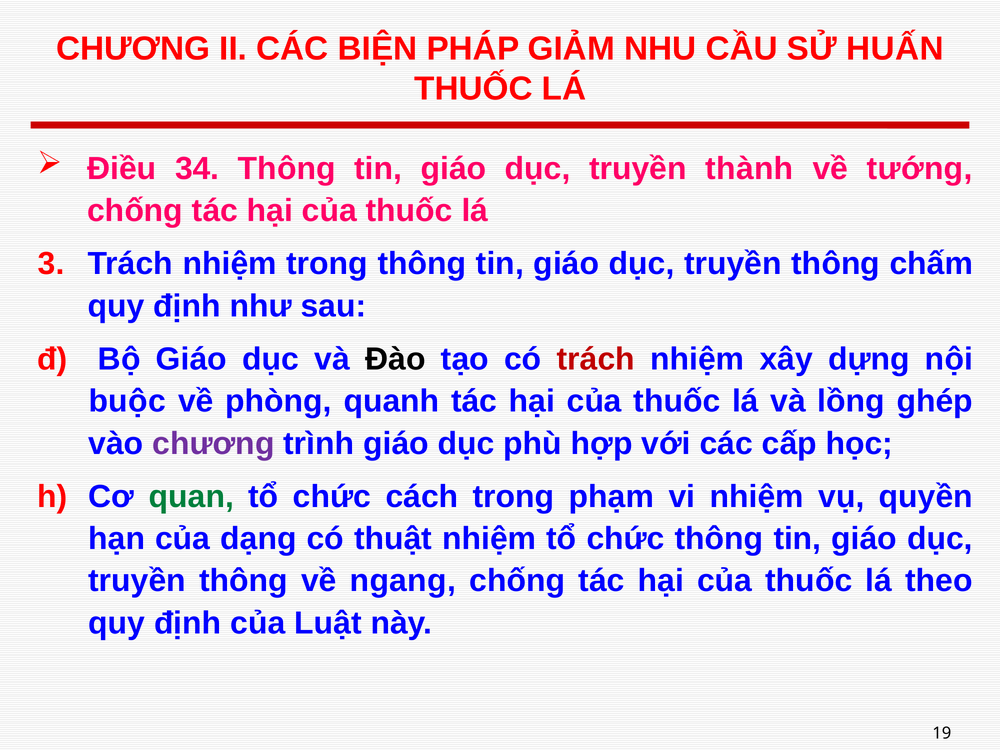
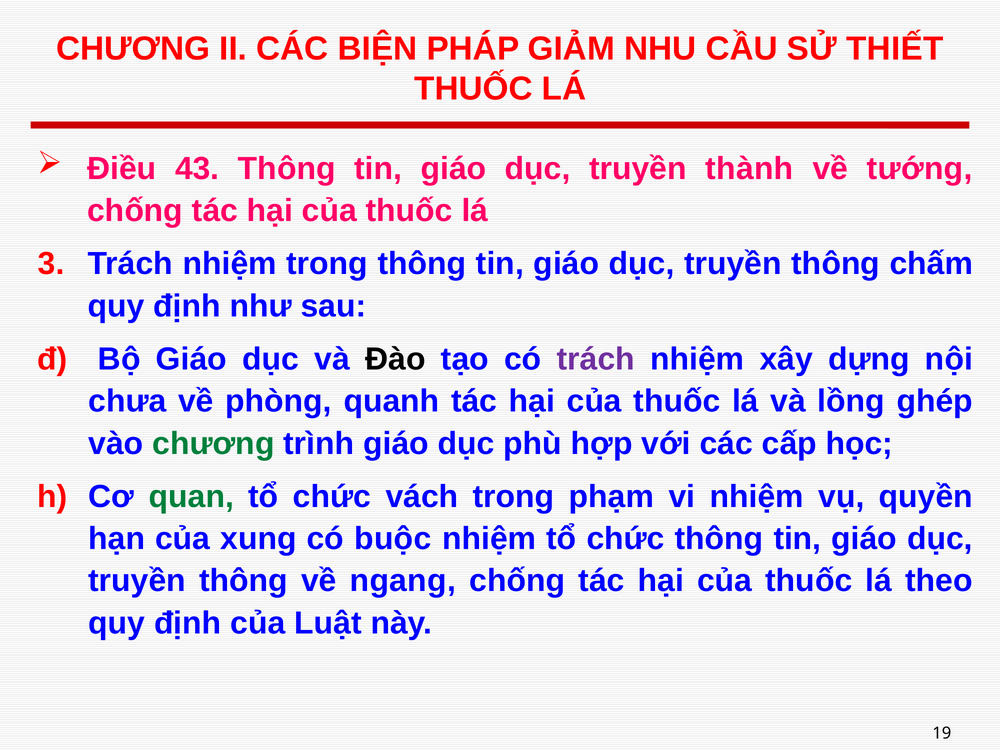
HUẤN: HUẤN -> THIẾT (895, 49)
34: 34 -> 43 (197, 169)
trách colour: red -> purple (596, 359)
buộc: buộc -> chưa (127, 401)
chương colour: purple -> green (213, 443)
cách: cách -> vách (422, 497)
dạng: dạng -> xung (258, 539)
thuật: thuật -> buộc (393, 539)
